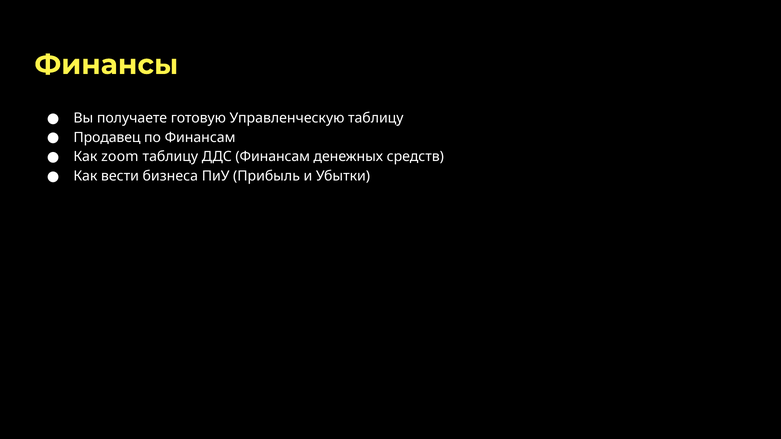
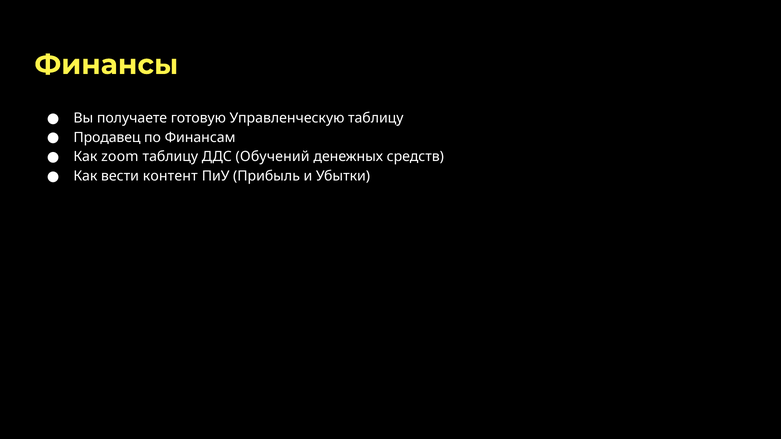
ДДС Финансам: Финансам -> Обучений (273, 157)
бизнеса: бизнеса -> контент (170, 176)
